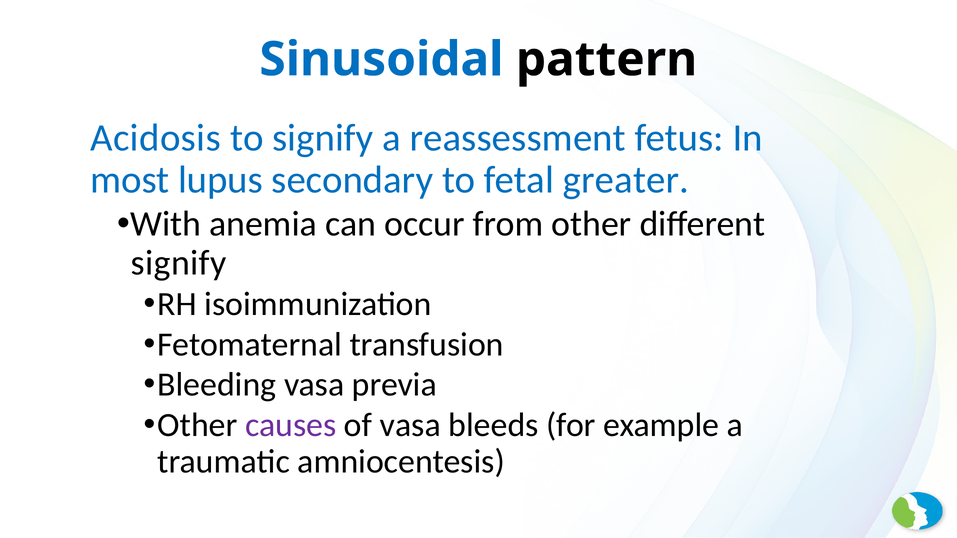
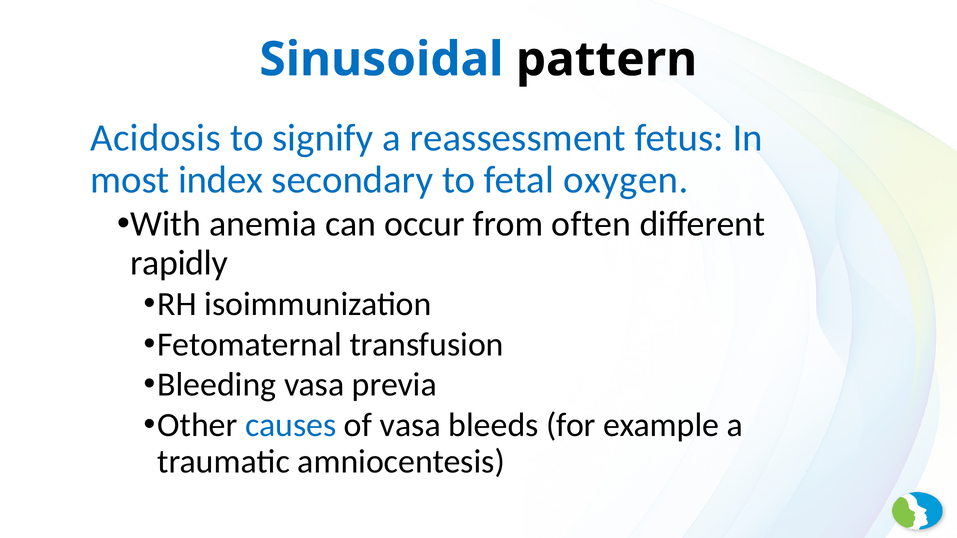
lupus: lupus -> index (221, 180)
greater: greater -> oxygen (626, 180)
from other: other -> often (591, 224)
signify: signify -> rapidly (179, 263)
causes colour: purple -> blue (291, 425)
